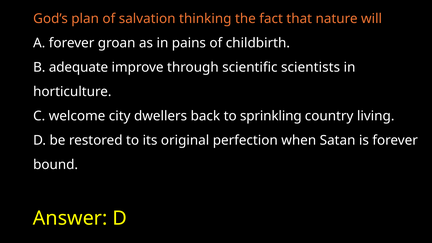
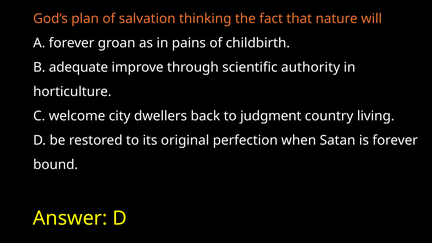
scientists: scientists -> authority (311, 67)
sprinkling: sprinkling -> judgment (271, 116)
